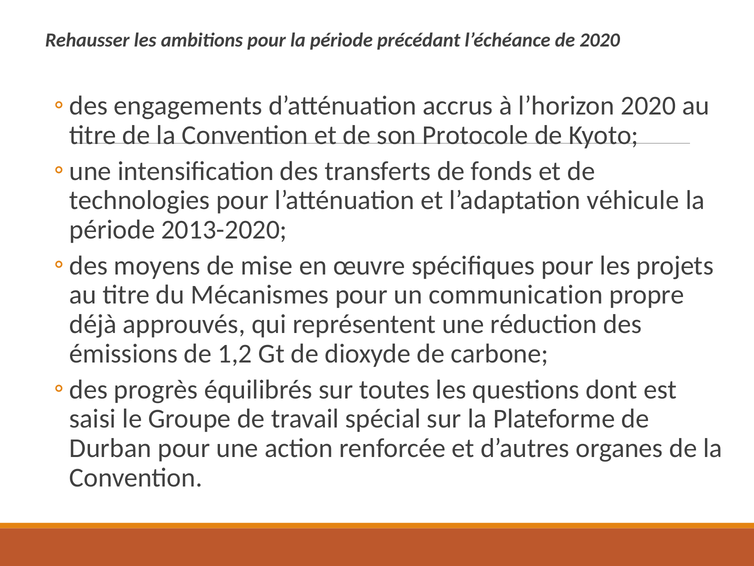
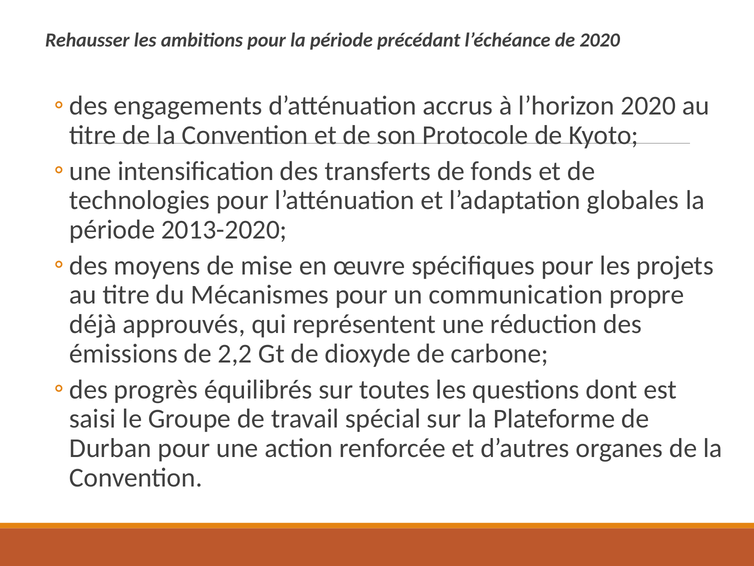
véhicule: véhicule -> globales (633, 200)
1,2: 1,2 -> 2,2 (235, 354)
